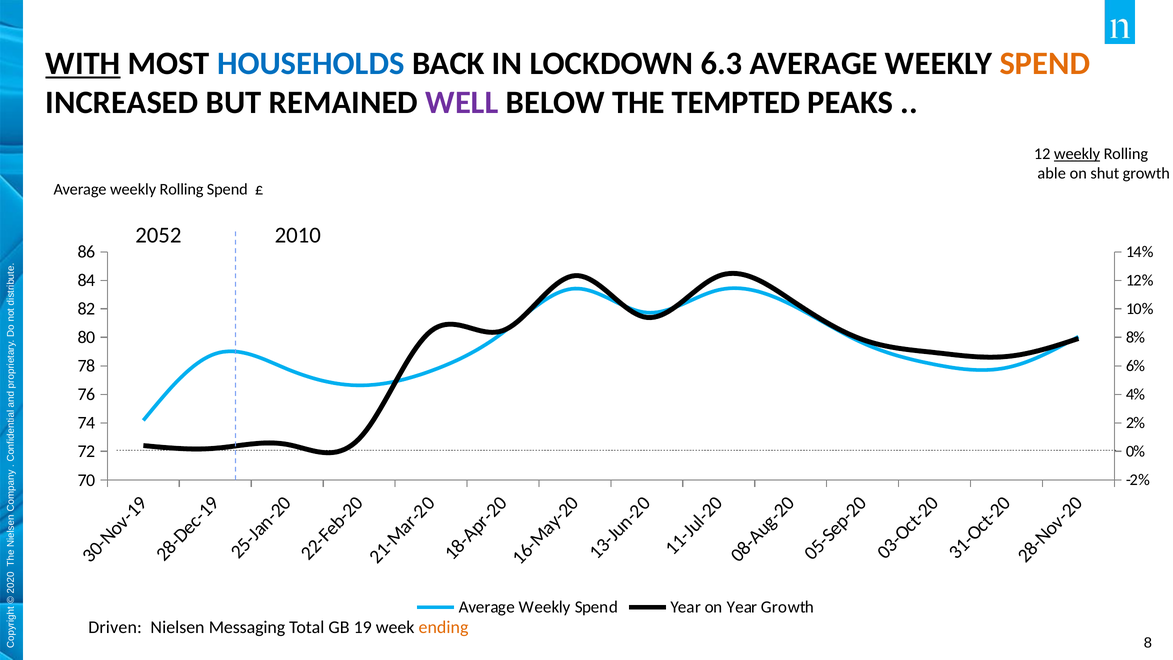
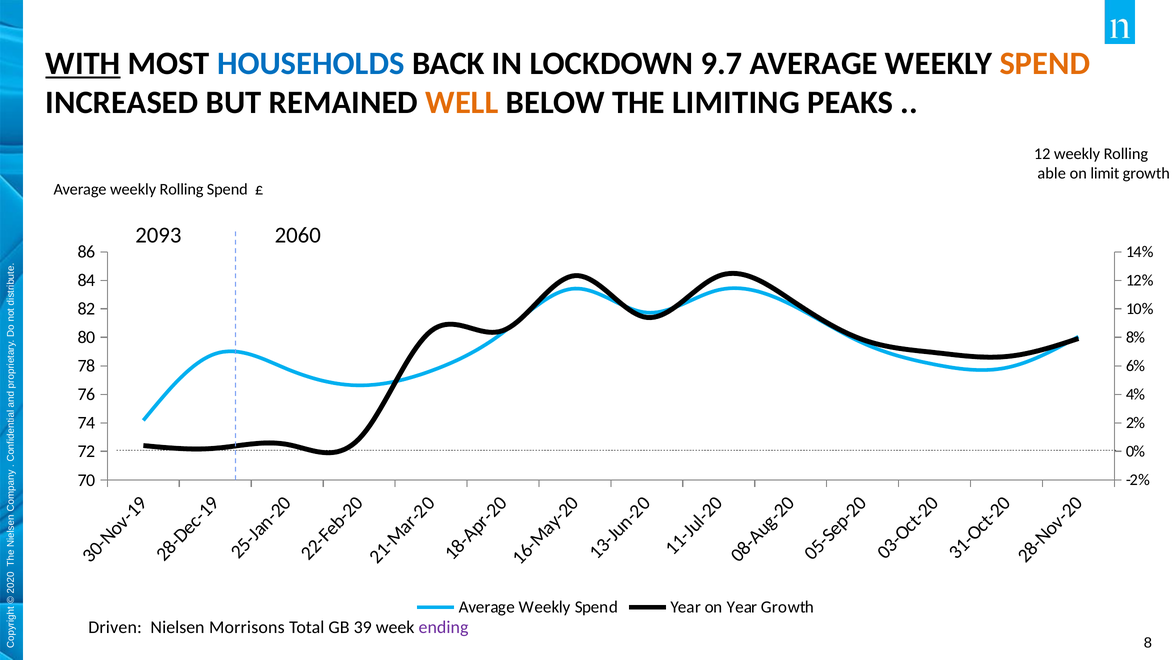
6.3: 6.3 -> 9.7 (722, 64)
WELL colour: purple -> orange (462, 103)
TEMPTED: TEMPTED -> LIMITING (736, 103)
weekly underline: present -> none (1077, 154)
shut: shut -> limit (1105, 174)
2052: 2052 -> 2093 (158, 235)
2010: 2010 -> 2060 (298, 235)
Messaging: Messaging -> Morrisons (247, 627)
19: 19 -> 39 (363, 627)
ending colour: orange -> purple (444, 627)
